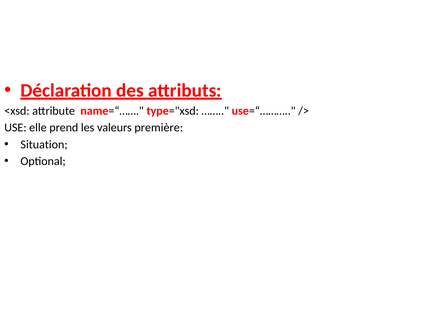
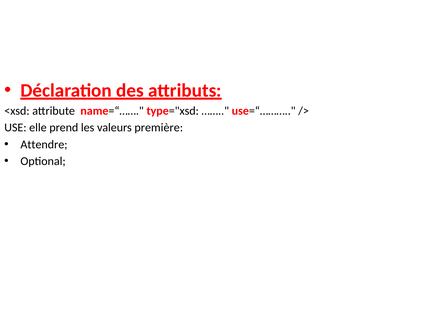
Situation: Situation -> Attendre (44, 145)
